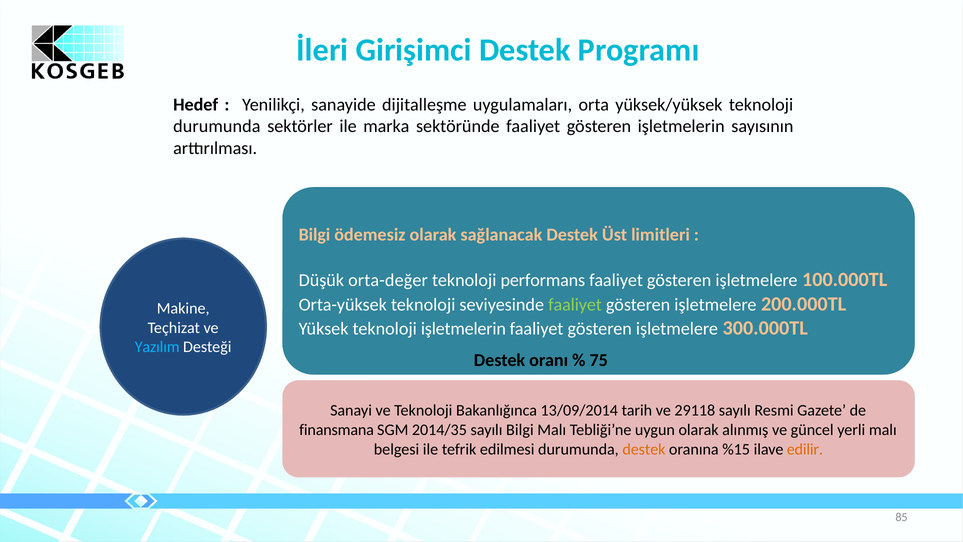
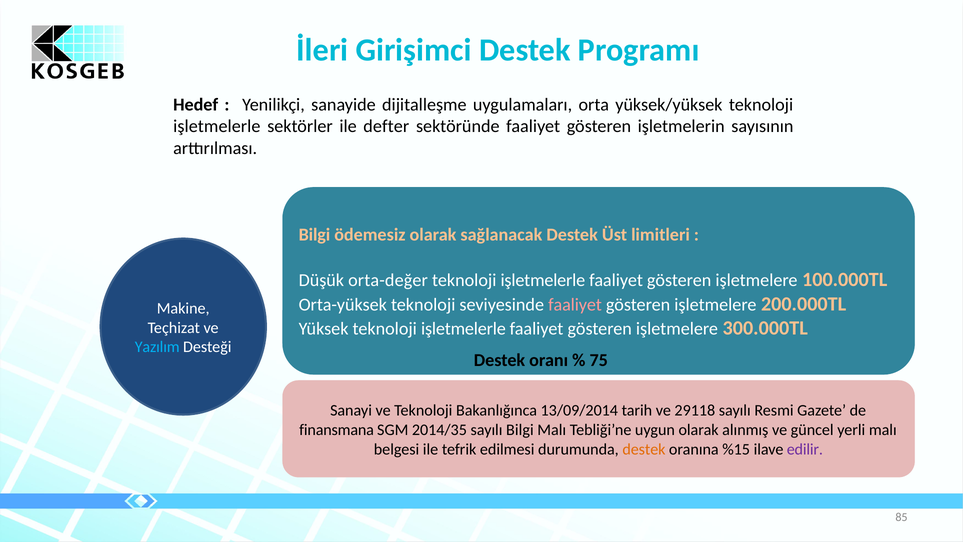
durumunda: durumunda -> işletmelerle (217, 126)
marka: marka -> defter (386, 126)
performans: performans -> işletmelerle (543, 280)
faaliyet colour: light green -> pink (575, 304)
Yüksek teknoloji işletmelerin: işletmelerin -> işletmelerle (463, 329)
edilir colour: orange -> purple (805, 449)
